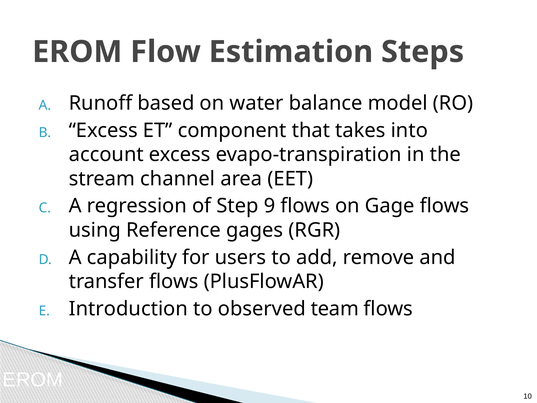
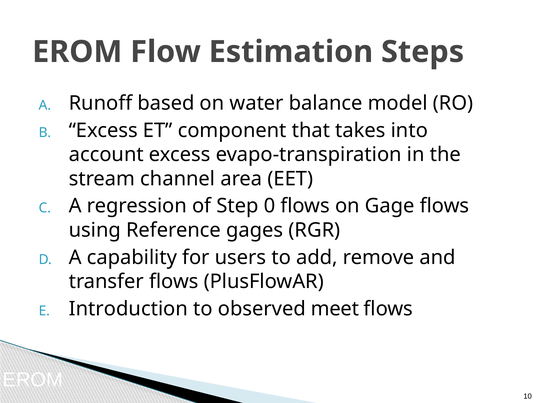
9: 9 -> 0 (270, 206)
team: team -> meet (335, 309)
